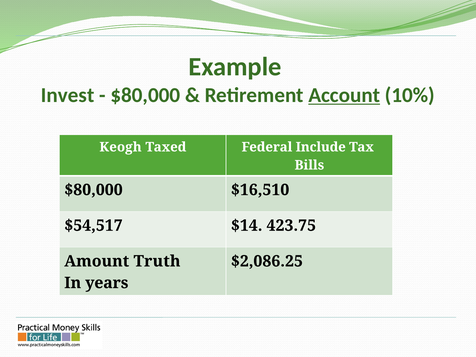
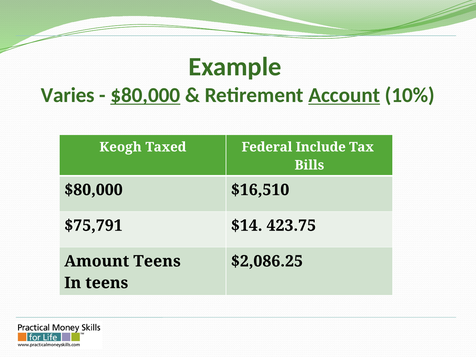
Invest: Invest -> Varies (68, 95)
$80,000 underline: none -> present (145, 95)
$54,517: $54,517 -> $75,791 (93, 226)
Amount Truth: Truth -> Teens (157, 261)
In years: years -> teens (107, 283)
